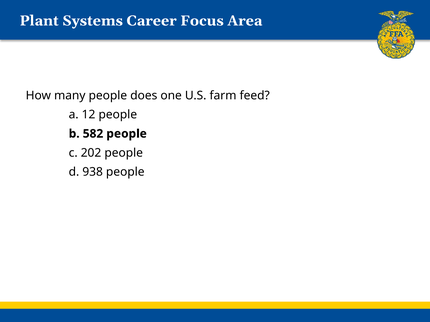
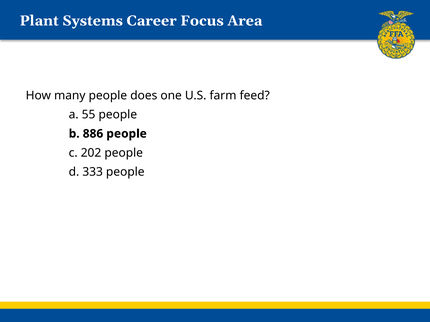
12: 12 -> 55 (89, 115)
582: 582 -> 886 (93, 134)
938: 938 -> 333 (93, 172)
